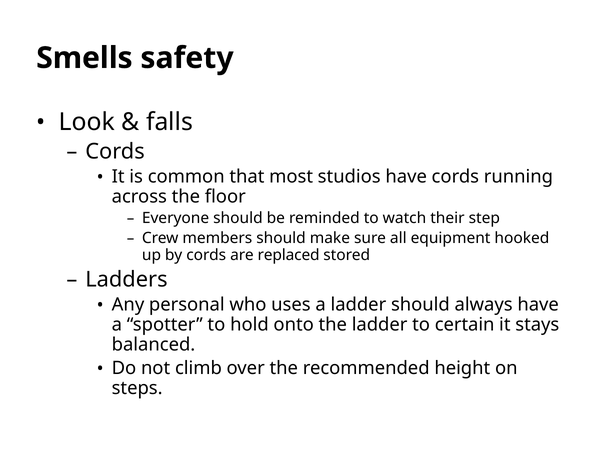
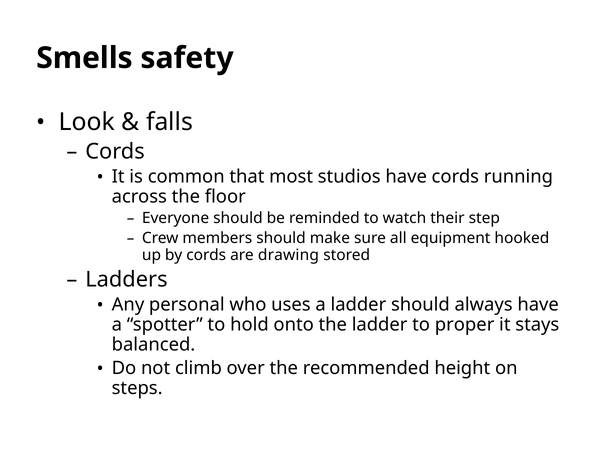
replaced: replaced -> drawing (288, 255)
certain: certain -> proper (465, 325)
